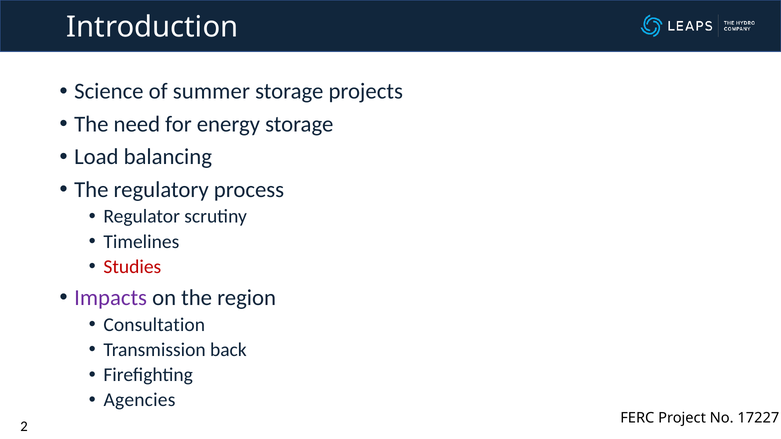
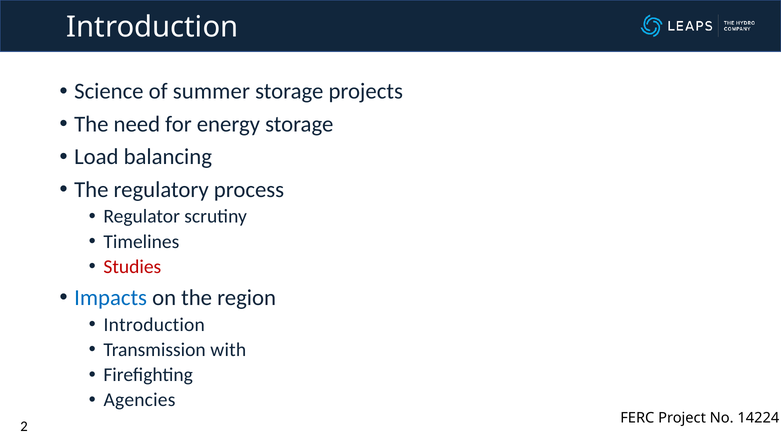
Impacts colour: purple -> blue (111, 298)
Consultation: Consultation -> Introduction (154, 325)
back: back -> with (228, 350)
17227: 17227 -> 14224 (758, 418)
